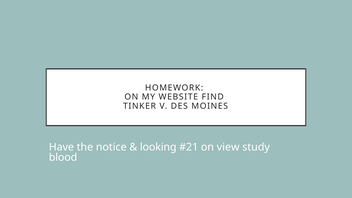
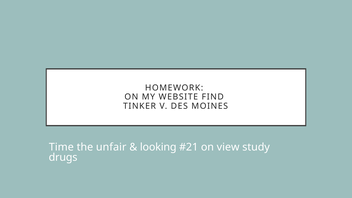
Have: Have -> Time (61, 147)
notice: notice -> unfair (111, 147)
blood: blood -> drugs (63, 157)
